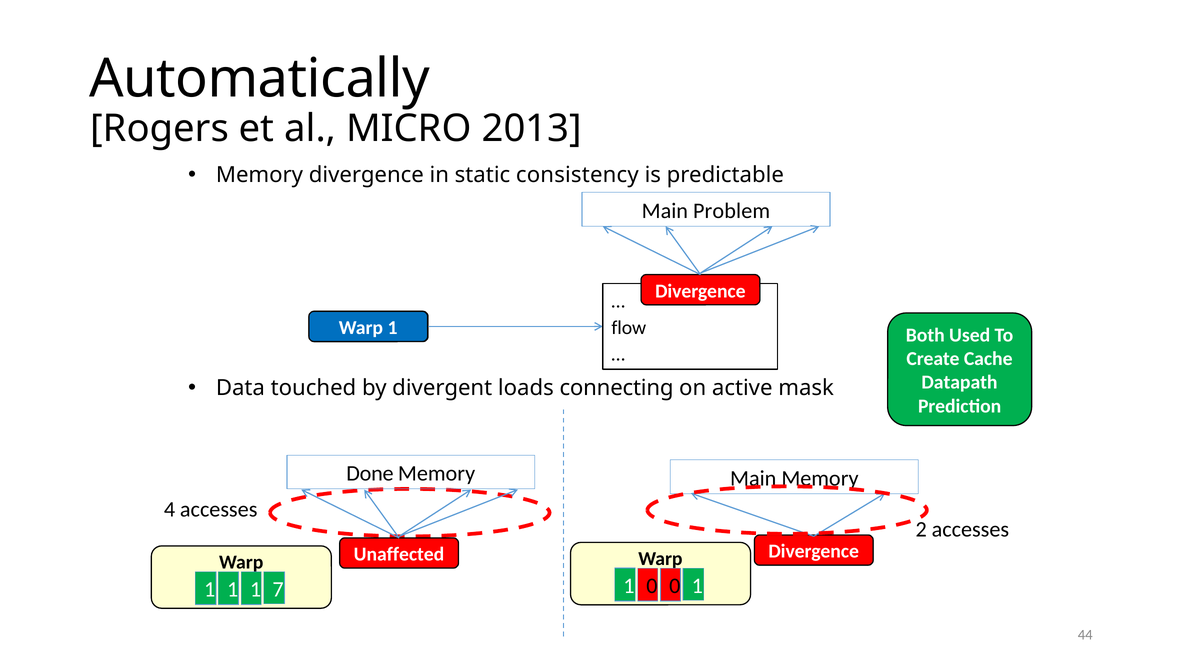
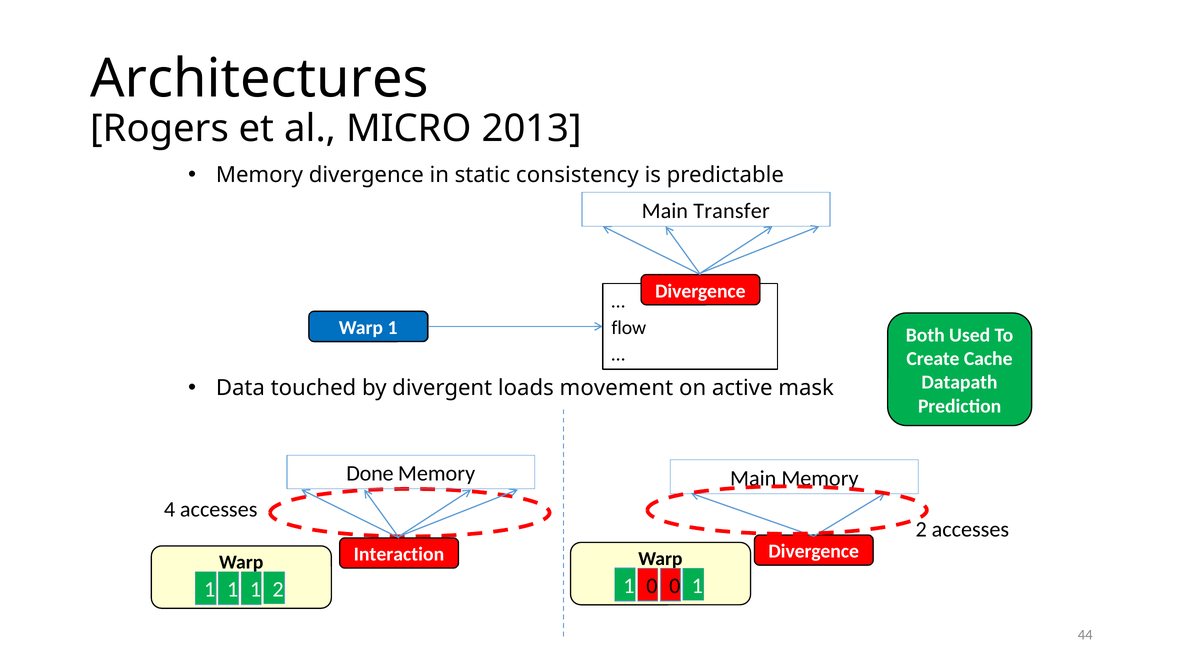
Automatically: Automatically -> Architectures (259, 79)
Problem: Problem -> Transfer (732, 211)
connecting: connecting -> movement (616, 388)
Unaffected: Unaffected -> Interaction (399, 555)
1 7: 7 -> 2 (278, 590)
